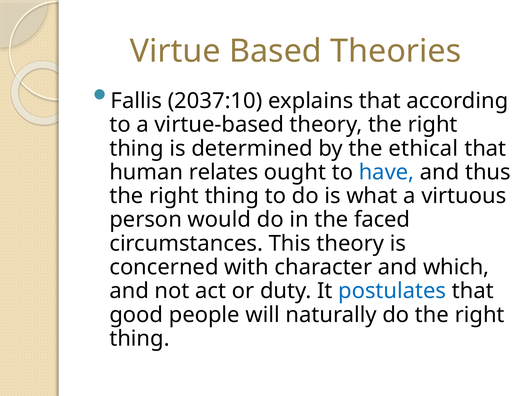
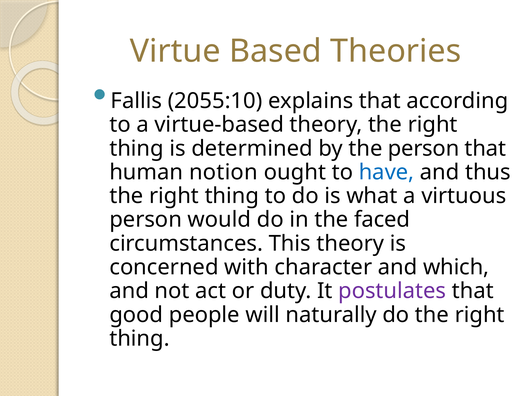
2037:10: 2037:10 -> 2055:10 (215, 101)
the ethical: ethical -> person (424, 149)
relates: relates -> notion (223, 173)
postulates colour: blue -> purple (392, 292)
